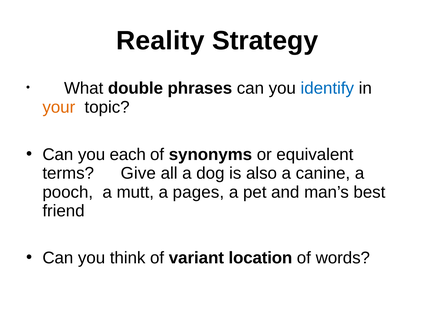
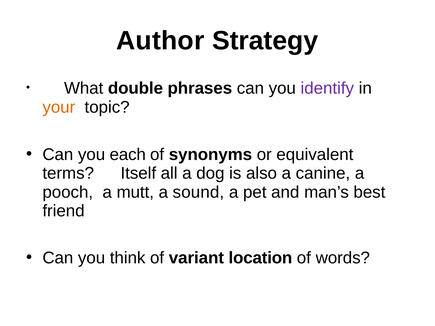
Reality: Reality -> Author (160, 41)
identify colour: blue -> purple (327, 88)
Give: Give -> Itself (138, 173)
pages: pages -> sound (198, 192)
